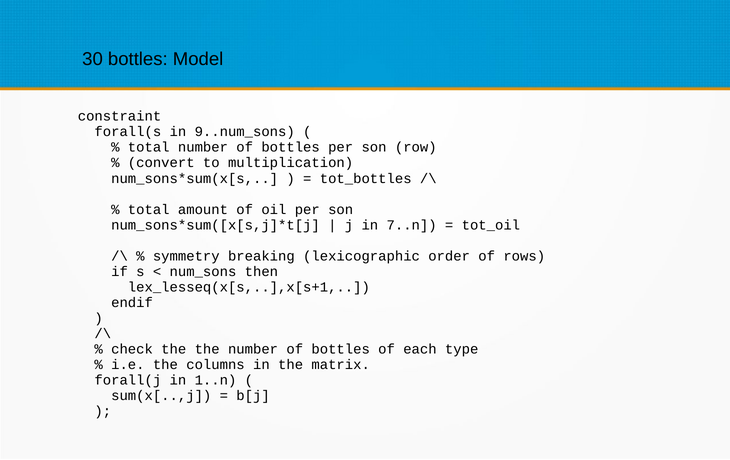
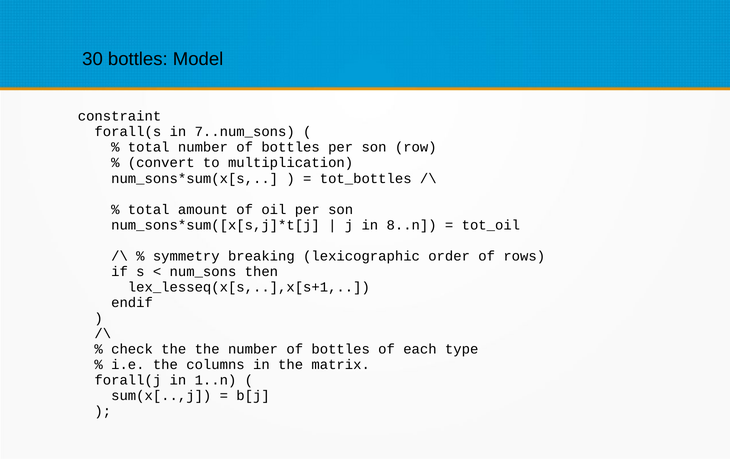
9..num_sons: 9..num_sons -> 7..num_sons (245, 132)
7..n: 7..n -> 8..n (412, 225)
